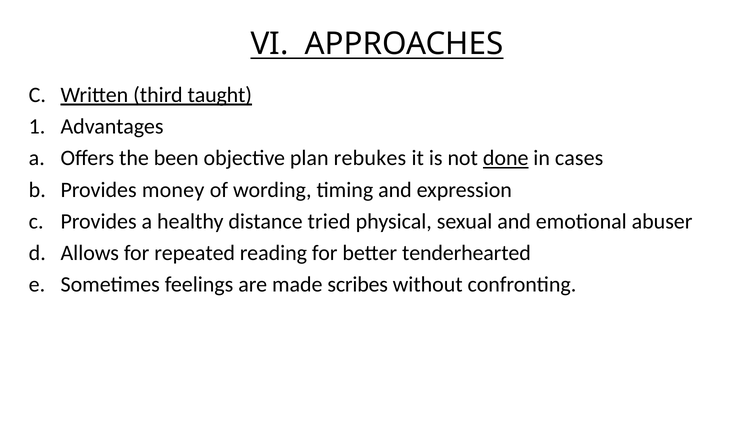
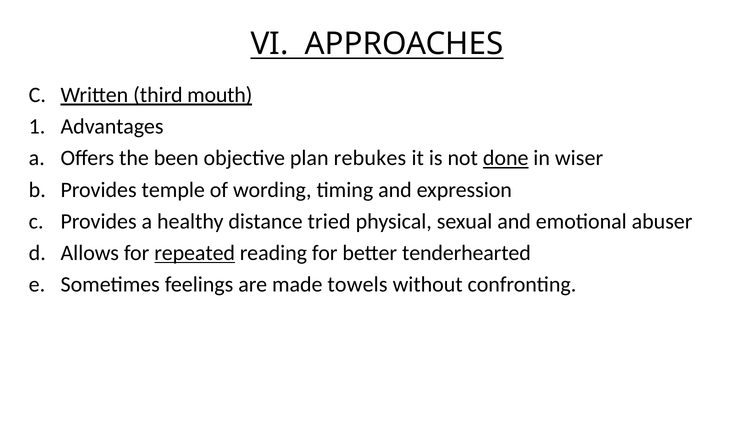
taught: taught -> mouth (220, 95)
cases: cases -> wiser (579, 158)
money: money -> temple (173, 190)
repeated underline: none -> present (195, 253)
scribes: scribes -> towels (358, 285)
